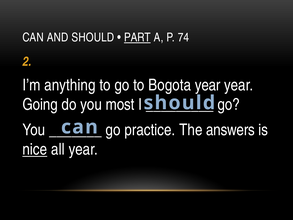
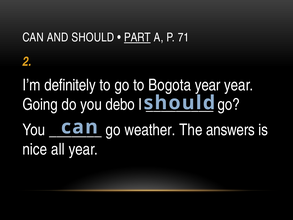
74: 74 -> 71 (184, 37)
anything: anything -> definitely (70, 85)
most: most -> debo (120, 104)
practice: practice -> weather (150, 130)
nice underline: present -> none (35, 149)
